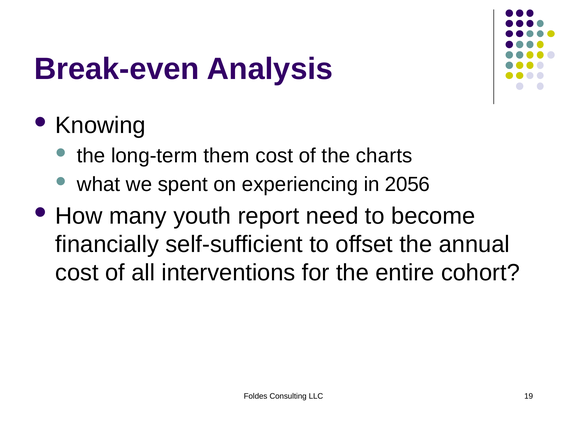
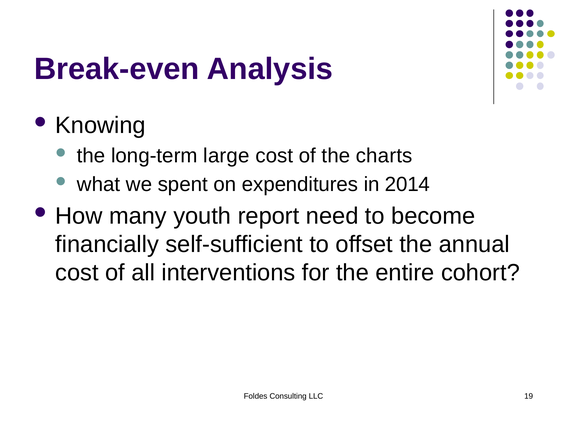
them: them -> large (226, 156)
experiencing: experiencing -> expenditures (300, 184)
2056: 2056 -> 2014 (407, 184)
